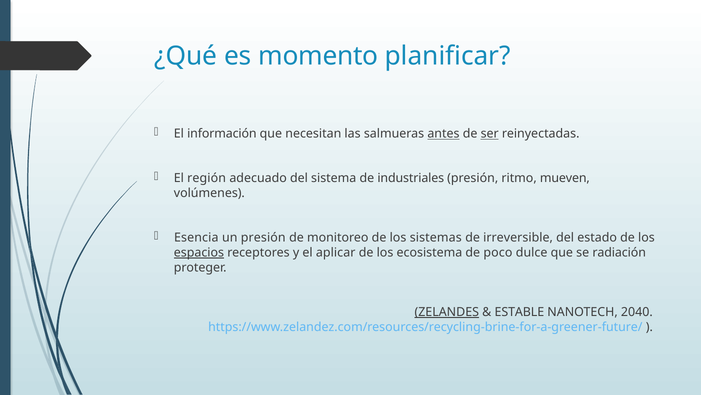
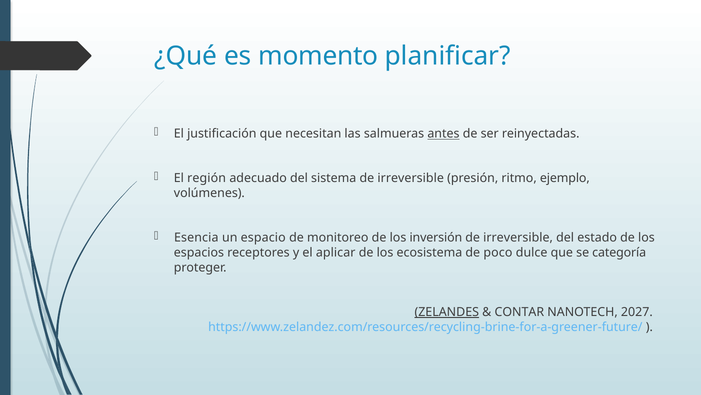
información: información -> justificación (222, 134)
ser underline: present -> none (490, 134)
sistema de industriales: industriales -> irreversible (411, 178)
mueven: mueven -> ejemplo (565, 178)
un presión: presión -> espacio (263, 237)
sistemas: sistemas -> inversión (436, 237)
espacios underline: present -> none (199, 252)
radiación: radiación -> categoría (619, 252)
ESTABLE: ESTABLE -> CONTAR (519, 312)
2040: 2040 -> 2027 (637, 312)
